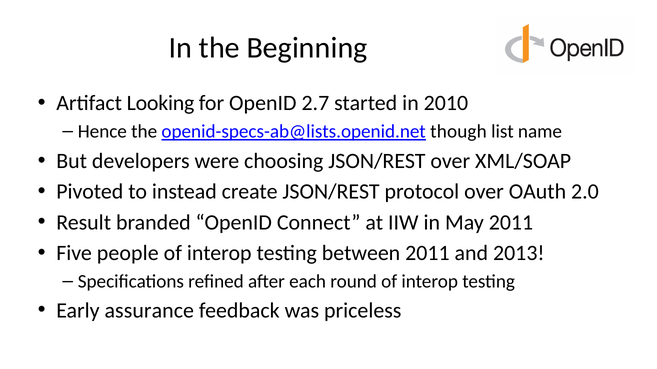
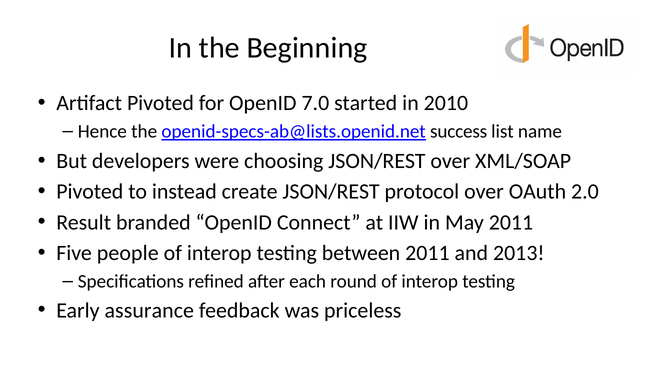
Artifact Looking: Looking -> Pivoted (160, 103)
2.7: 2.7 -> 7.0 (315, 103)
though: though -> success (459, 132)
